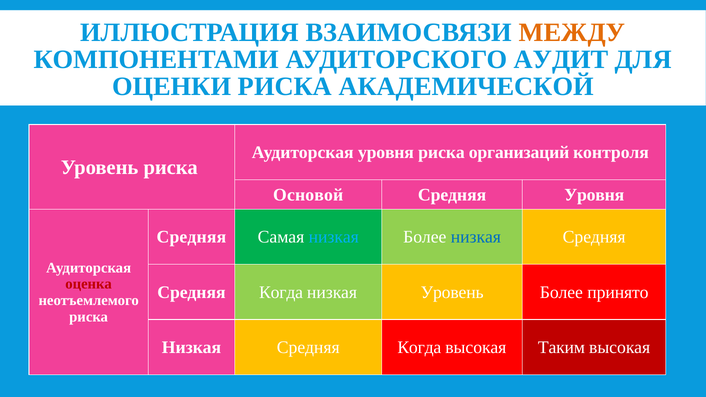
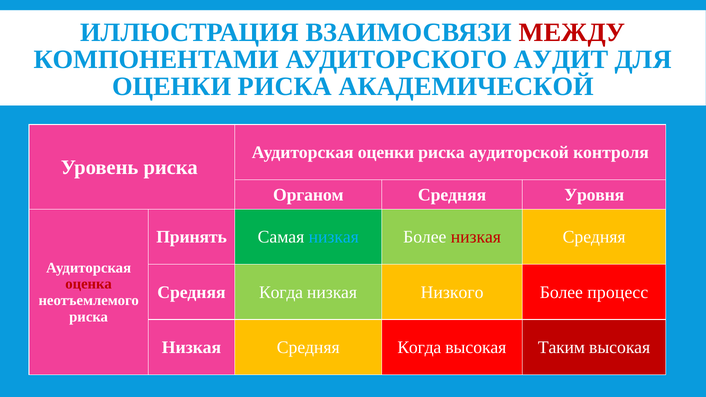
МЕЖДУ colour: orange -> red (572, 32)
Аудиторская уровня: уровня -> оценки (386, 152)
организаций: организаций -> аудиторской (519, 152)
Основой: Основой -> Органом (308, 195)
Средняя: Средняя -> Принять (192, 237)
низкая colour: blue -> red (476, 237)
низкая Уровень: Уровень -> Низкого (452, 292)
принято: принято -> процесс (618, 292)
